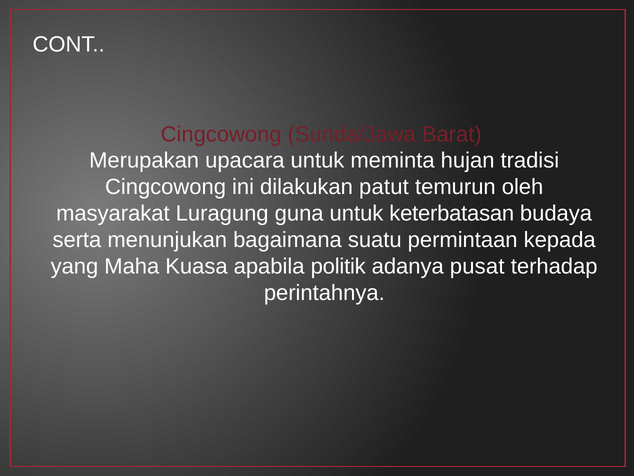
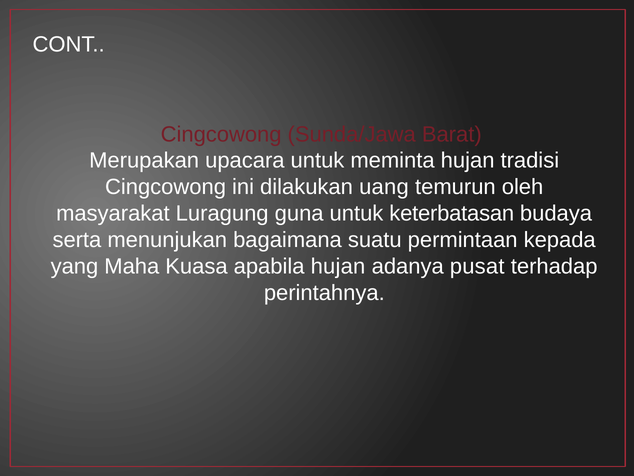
patut: patut -> uang (384, 187)
apabila politik: politik -> hujan (338, 266)
